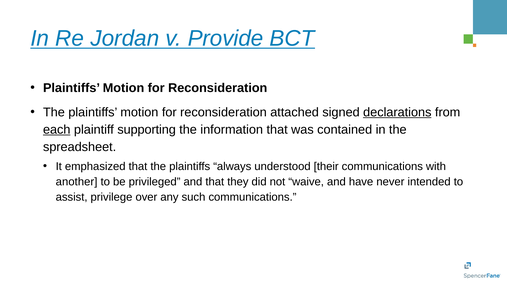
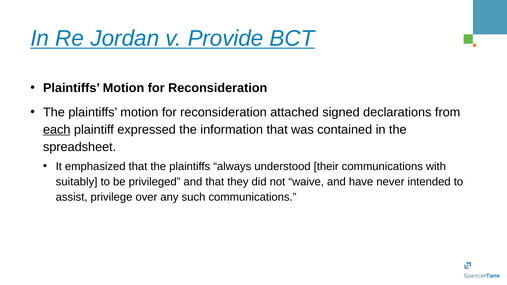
declarations underline: present -> none (397, 112)
supporting: supporting -> expressed (147, 130)
another: another -> suitably (77, 182)
